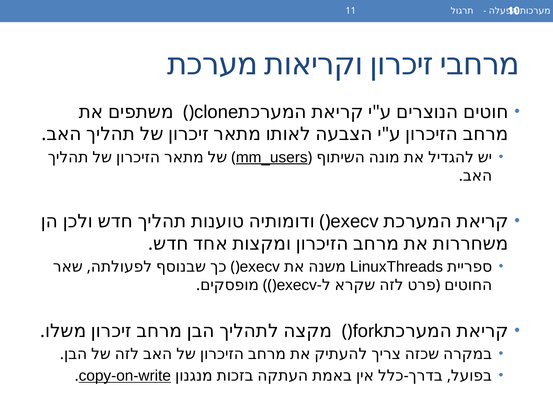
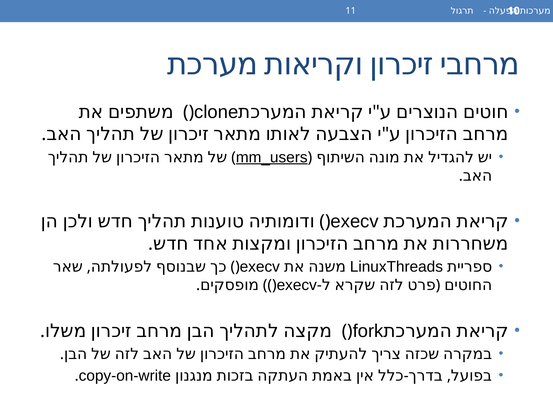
copy-on-write underline: present -> none (125, 375)
